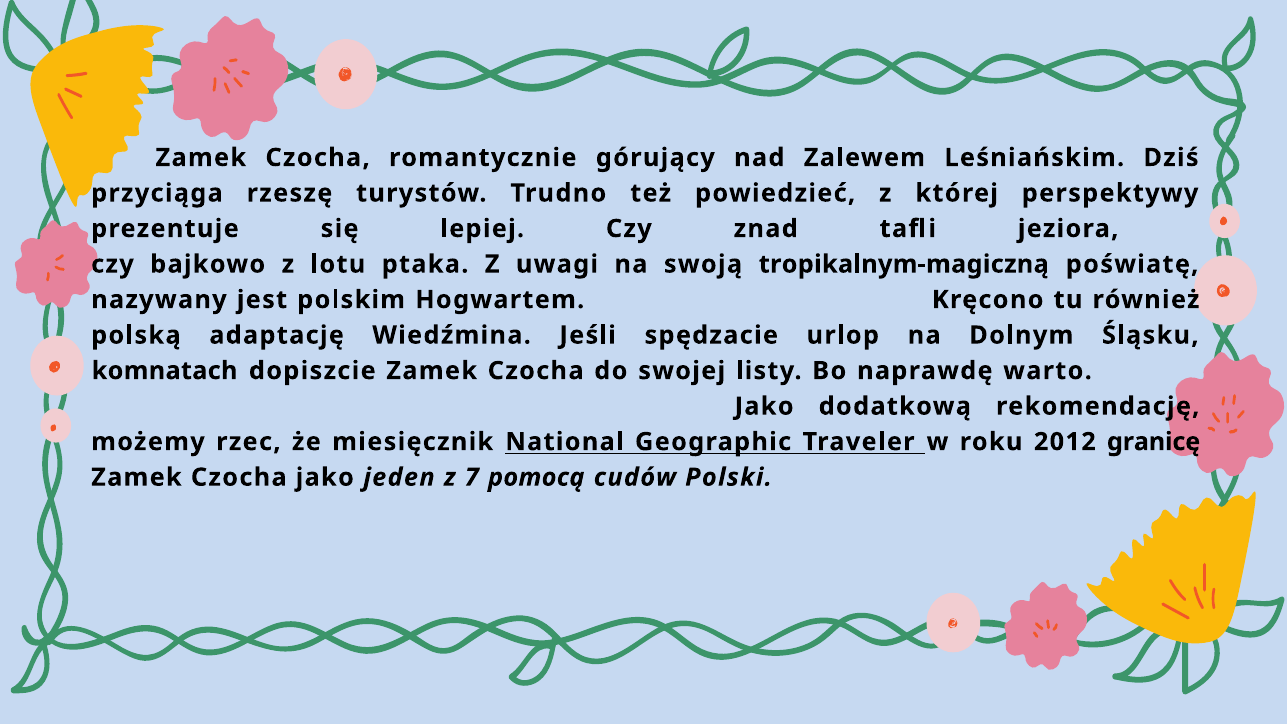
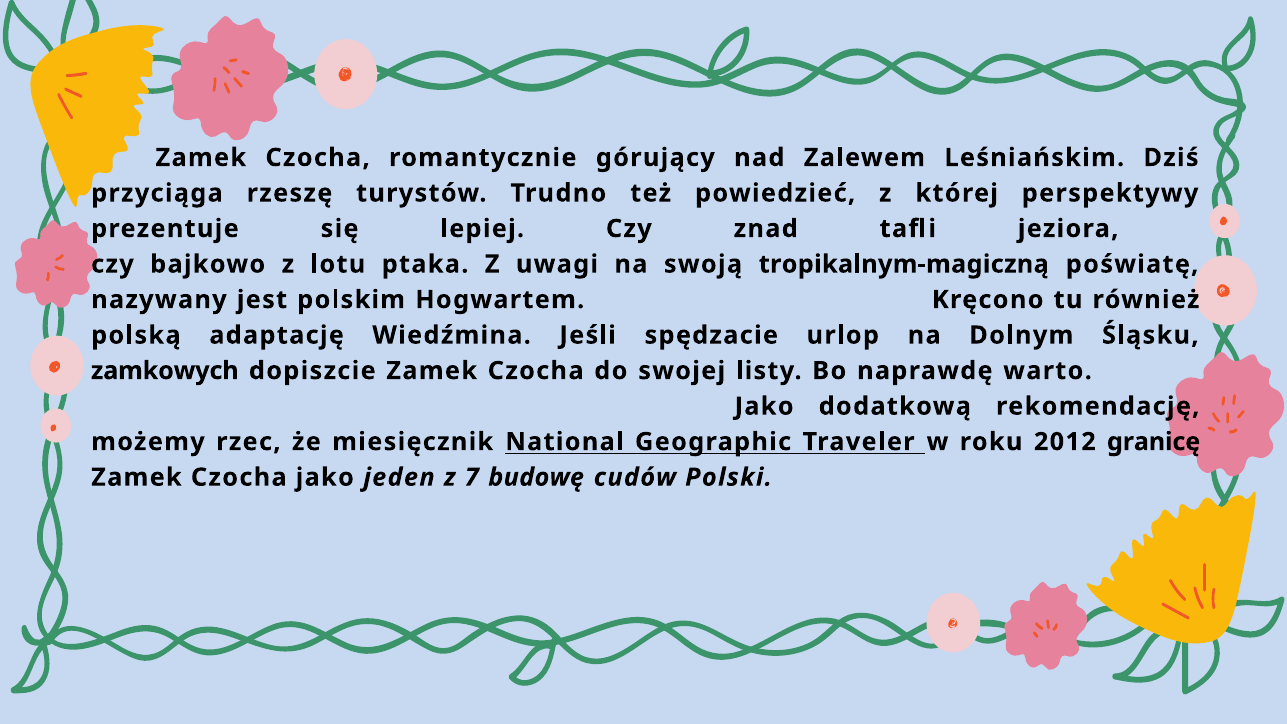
komnatach: komnatach -> zamkowych (165, 371)
pomocą: pomocą -> budowę (536, 477)
